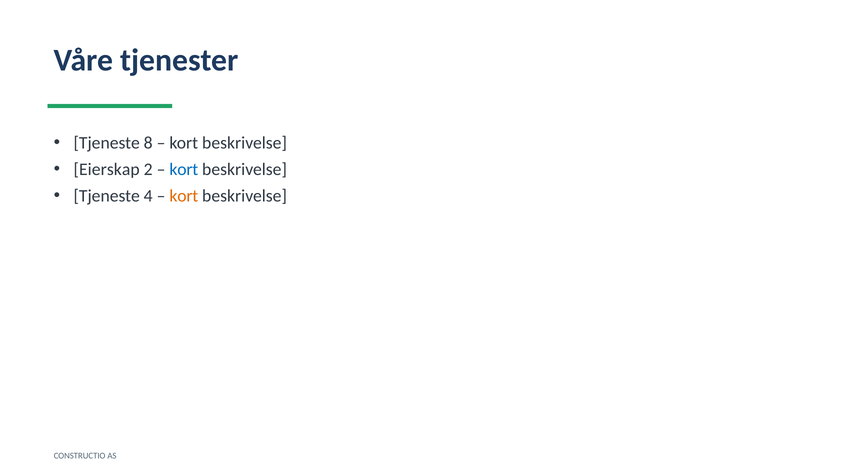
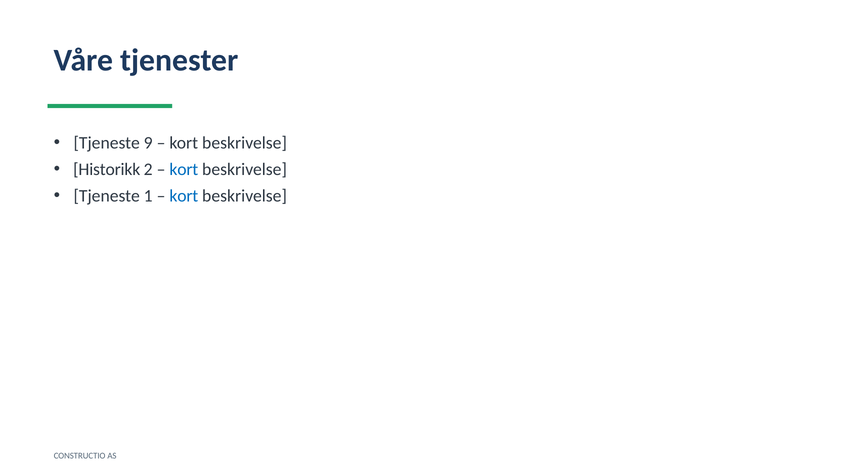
8: 8 -> 9 (148, 143)
Eierskap: Eierskap -> Historikk (107, 170)
4: 4 -> 1 (148, 196)
kort colour: orange -> blue (184, 196)
